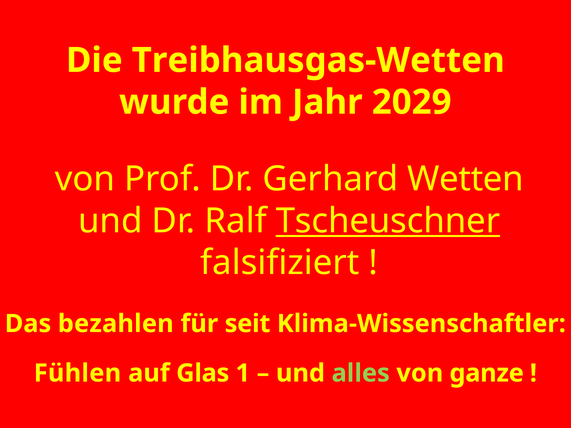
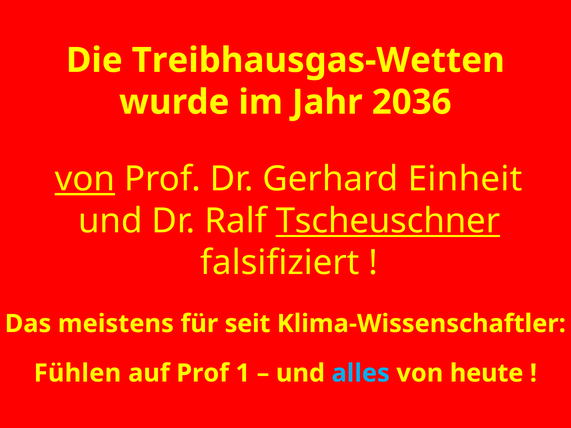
2029: 2029 -> 2036 (412, 102)
von underline: none -> present (85, 179)
Wetten: Wetten -> Einheit (465, 179)
bezahlen: bezahlen -> meistens (116, 324)
auf Glas: Glas -> Prof (203, 373)
alles colour: light green -> light blue (361, 373)
ganze: ganze -> heute (487, 373)
